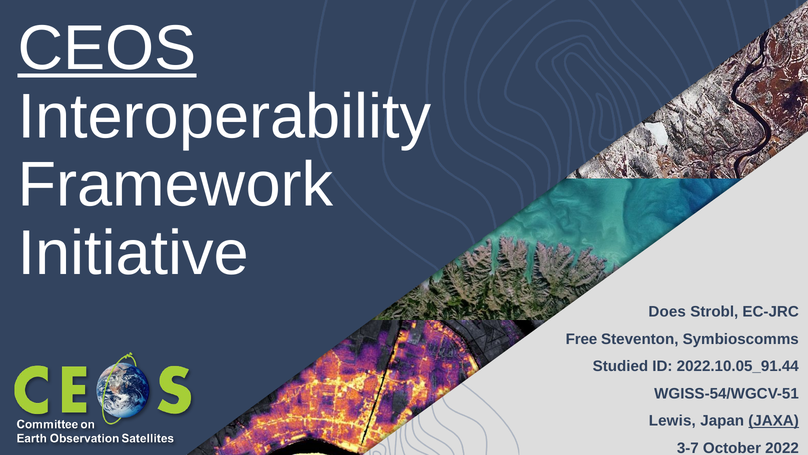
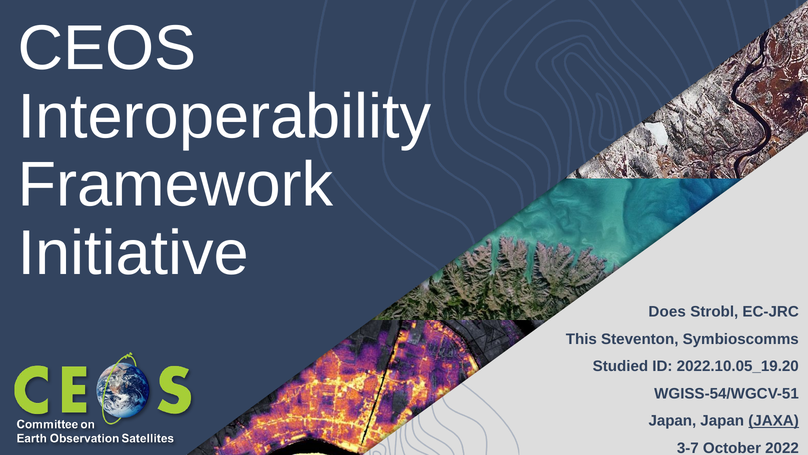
CEOS underline: present -> none (107, 48)
Free: Free -> This (581, 339)
2022.10.05_91.44: 2022.10.05_91.44 -> 2022.10.05_19.20 (738, 366)
Lewis: Lewis -> Japan (672, 420)
